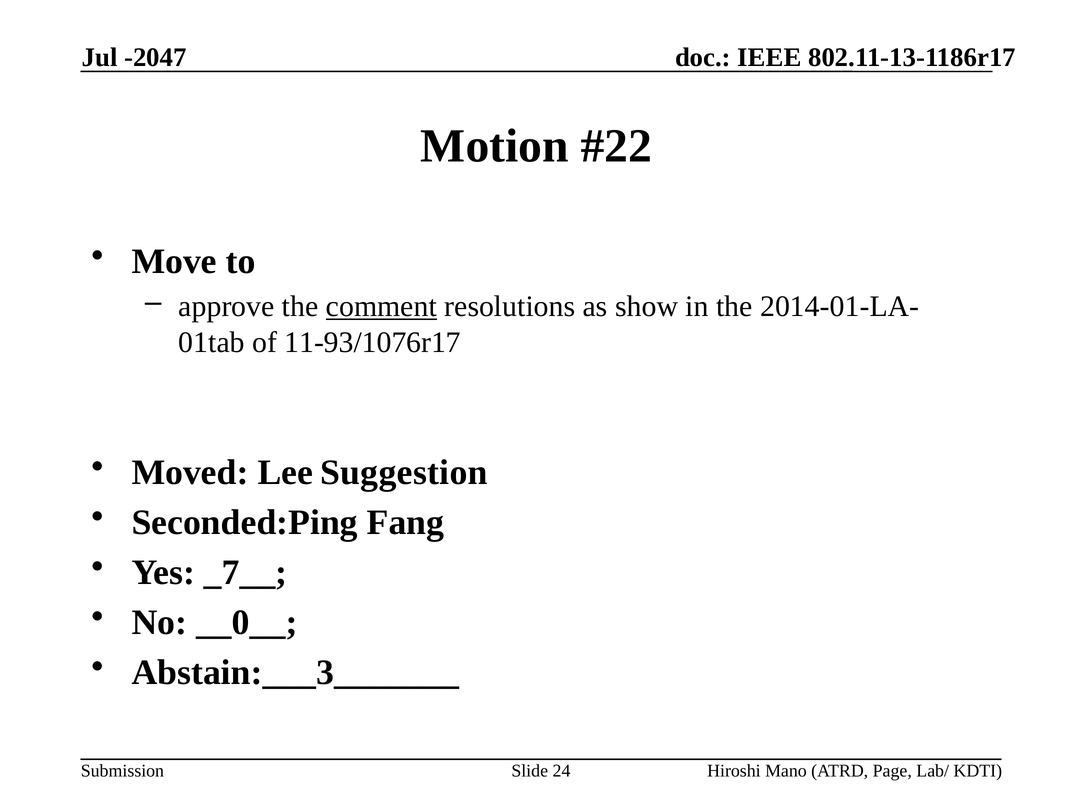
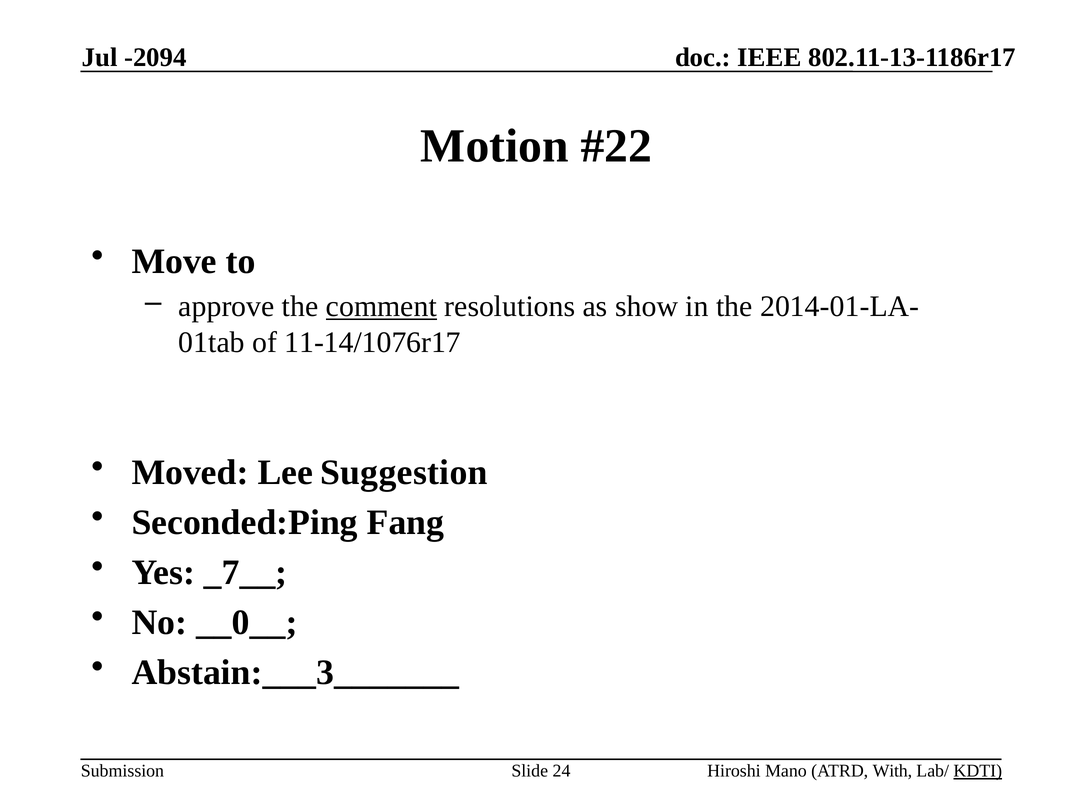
-2047: -2047 -> -2094 (155, 57)
11-93/1076r17: 11-93/1076r17 -> 11-14/1076r17 (373, 343)
Page: Page -> With (892, 772)
KDTI underline: none -> present (978, 772)
